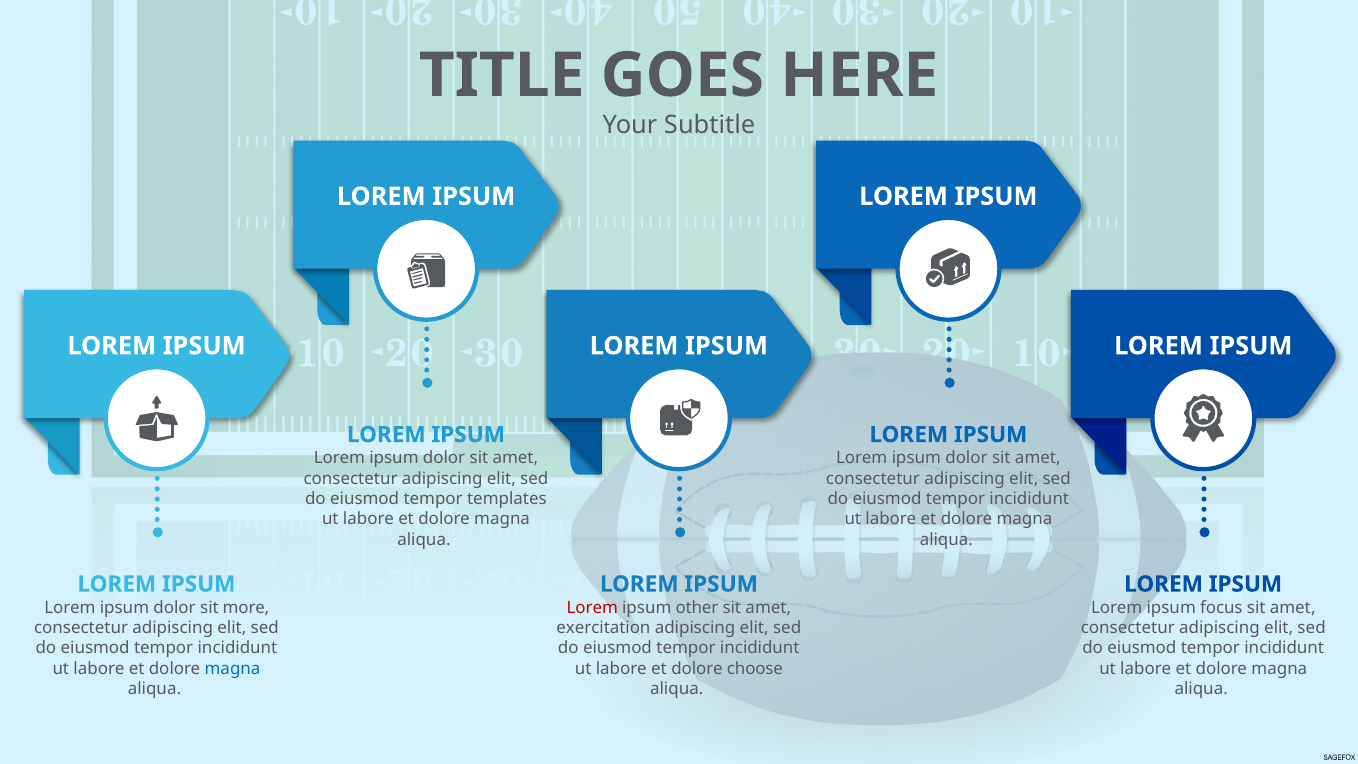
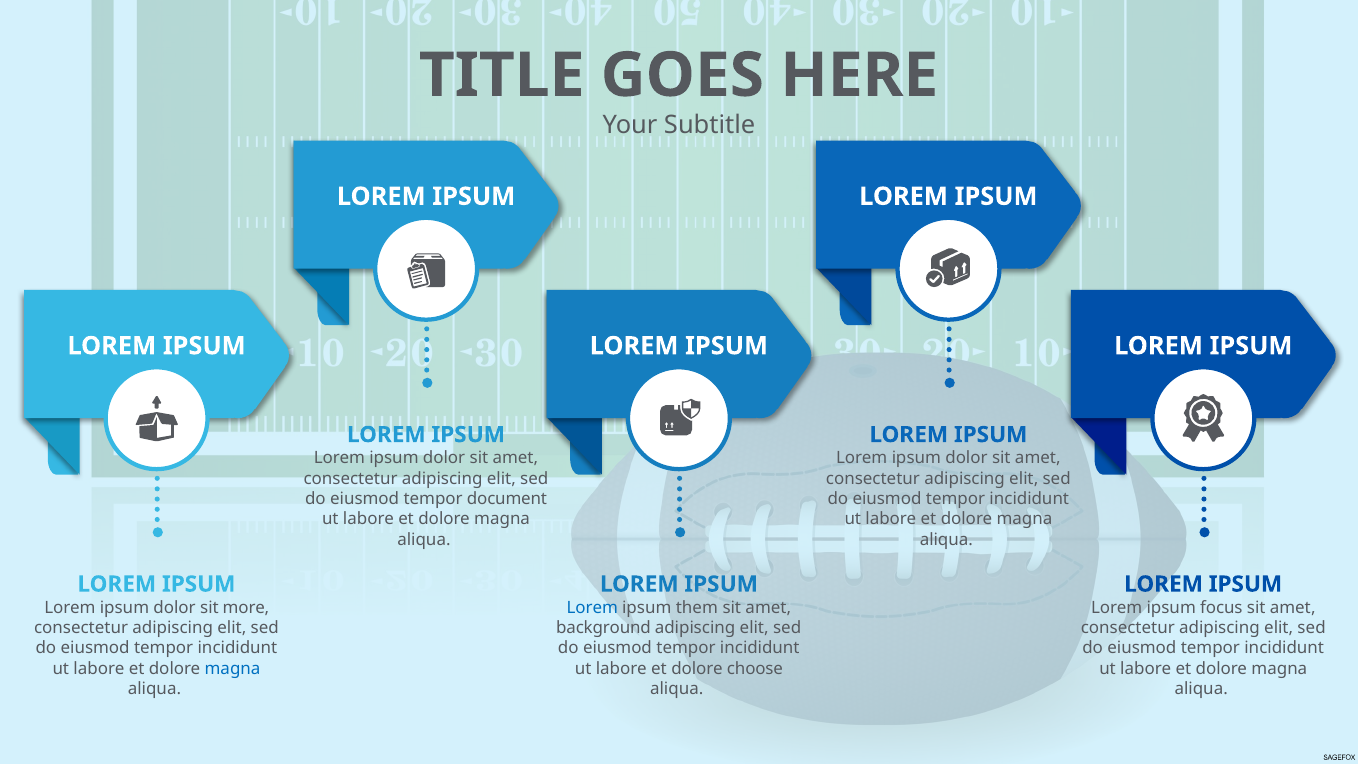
templates: templates -> document (507, 499)
Lorem colour: red -> blue (592, 607)
other: other -> them (697, 607)
exercitation: exercitation -> background (604, 628)
